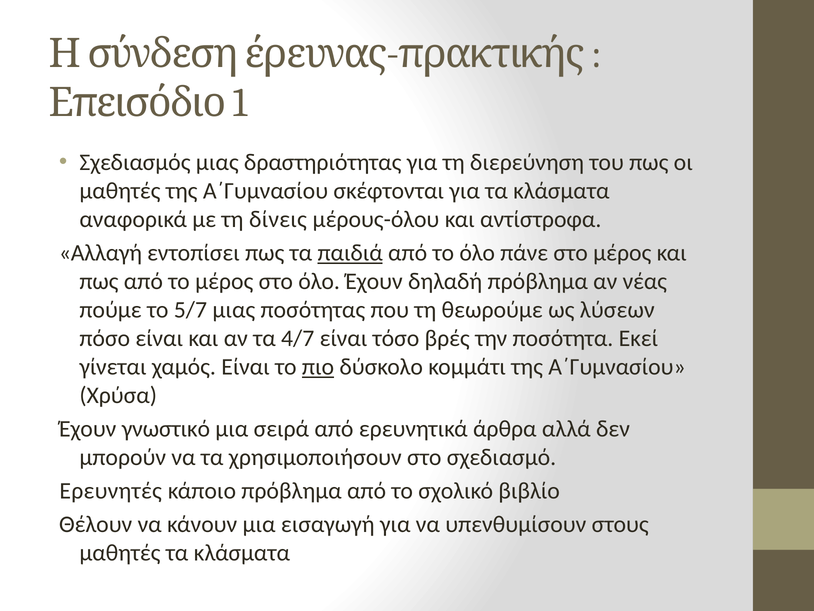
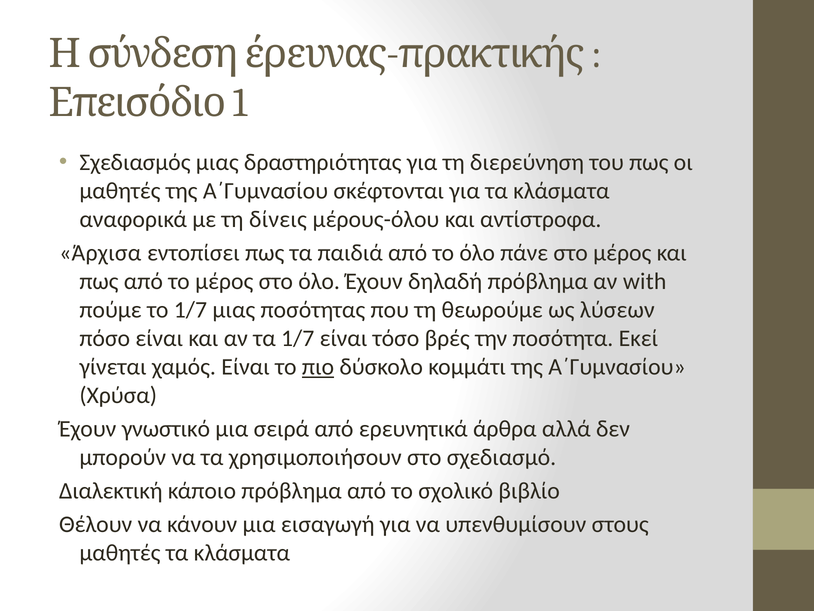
Αλλαγή: Αλλαγή -> Άρχισα (100, 253)
παιδιά underline: present -> none (350, 253)
νέας: νέας -> with (645, 281)
το 5/7: 5/7 -> 1/7 (190, 310)
τα 4/7: 4/7 -> 1/7 (298, 338)
Ερευνητές: Ερευνητές -> Διαλεκτική (111, 491)
